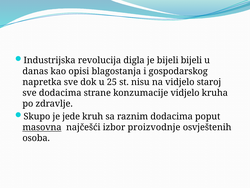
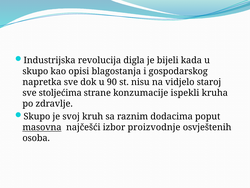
bijeli bijeli: bijeli -> kada (191, 60)
danas: danas -> skupo (35, 71)
25: 25 -> 90 (112, 82)
sve dodacima: dodacima -> stoljećima (60, 93)
konzumacije vidjelo: vidjelo -> ispekli (185, 93)
jede: jede -> svoj (71, 116)
